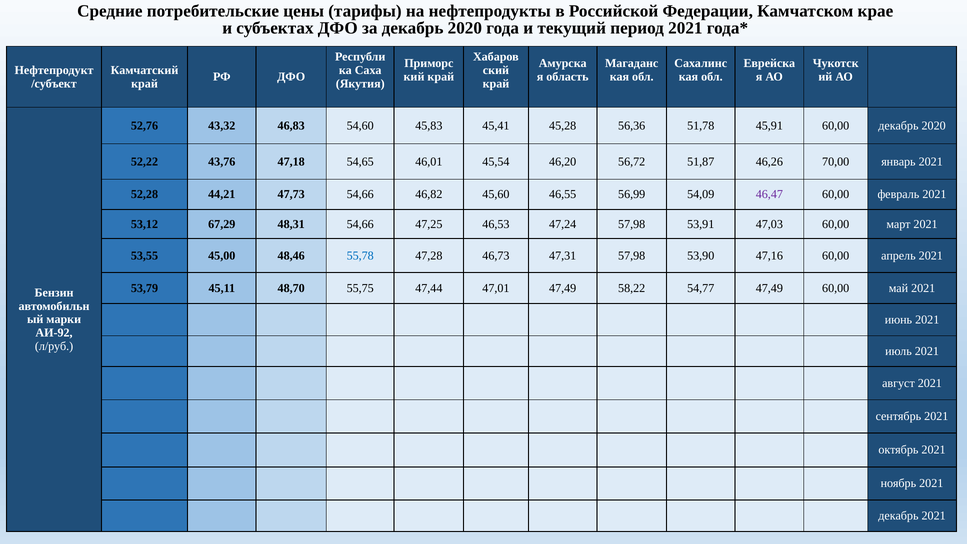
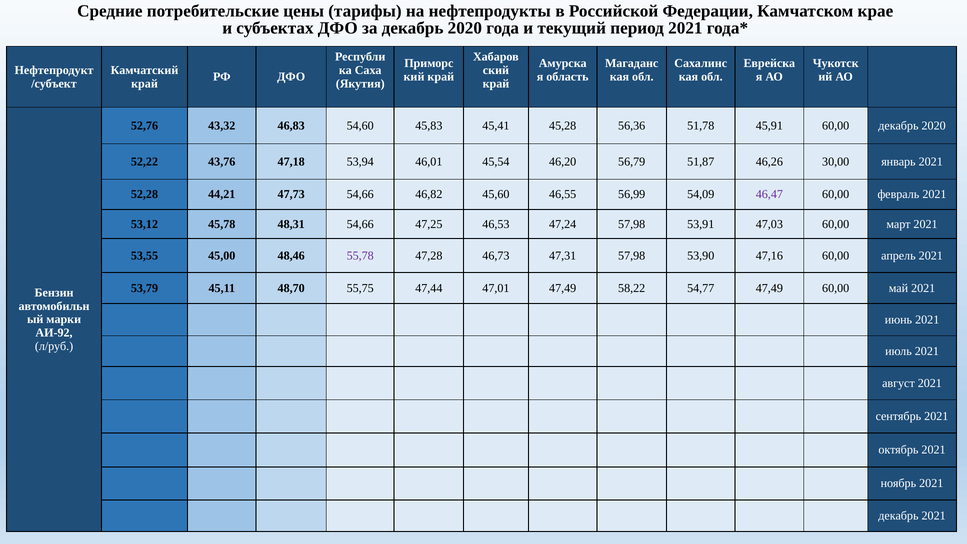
54,65: 54,65 -> 53,94 (360, 162)
56,72: 56,72 -> 56,79 (632, 162)
70,00: 70,00 -> 30,00 (836, 162)
67,29: 67,29 -> 45,78 (222, 224)
55,78 colour: blue -> purple (360, 256)
